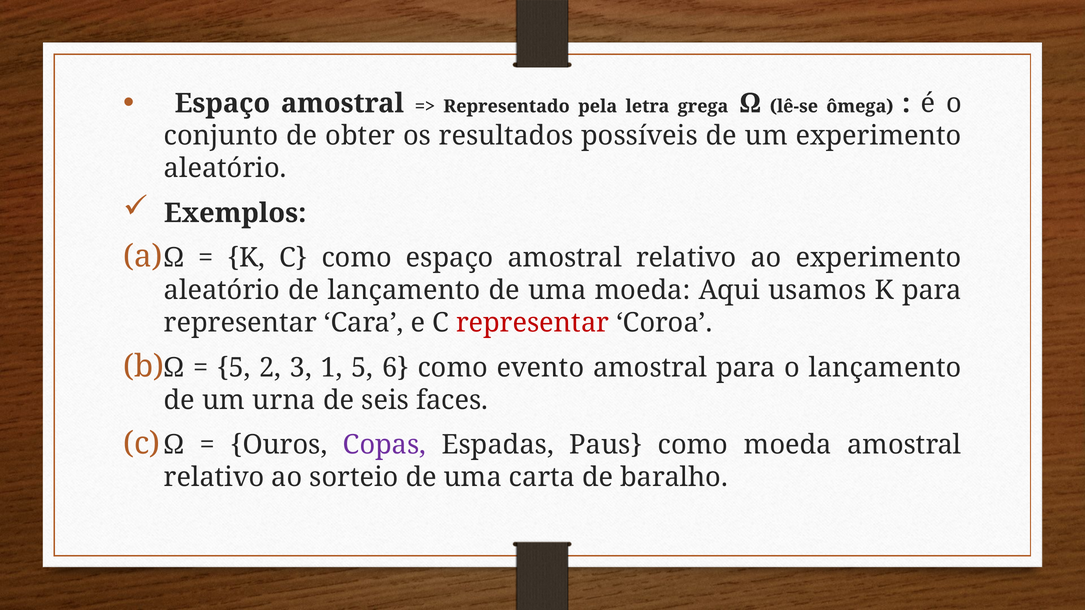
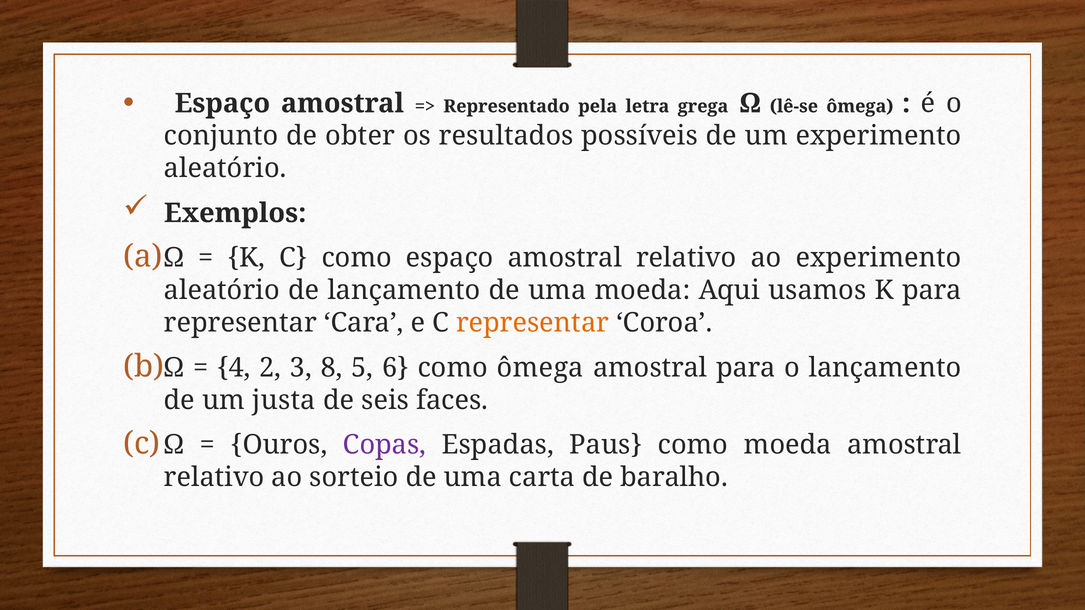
representar colour: red -> orange (533, 323)
5: 5 -> 4 (234, 368)
1: 1 -> 8 (332, 368)
como evento: evento -> ômega (540, 368)
urna: urna -> justa (284, 400)
